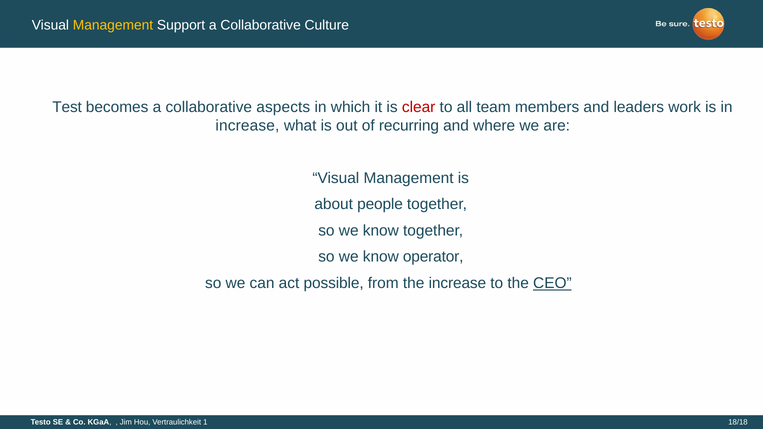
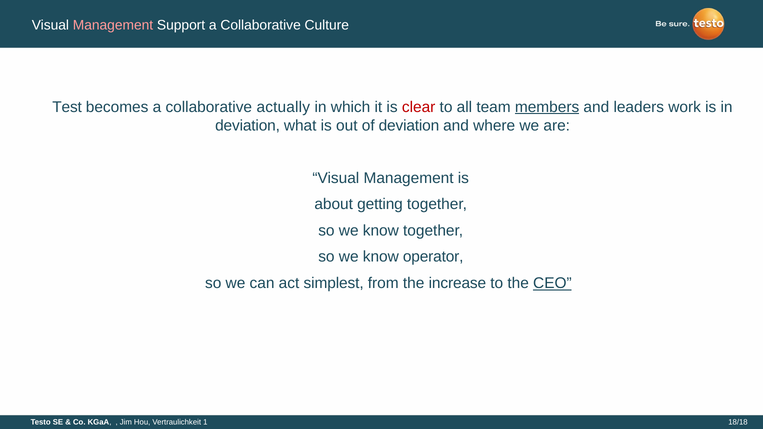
Management colour: yellow -> pink (113, 25)
aspects: aspects -> actually (283, 107)
members underline: none -> present (547, 107)
increase: increase -> deviation (248, 126)
of recurring: recurring -> deviation (409, 126)
people: people -> getting (380, 204)
possible: possible -> simplest (334, 283)
